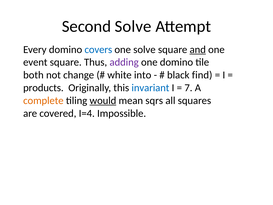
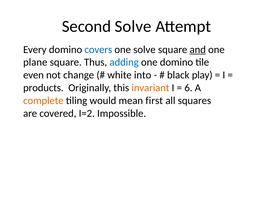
event: event -> plane (35, 62)
adding colour: purple -> blue (124, 62)
both: both -> even (33, 75)
find: find -> play (202, 75)
invariant colour: blue -> orange (150, 88)
7: 7 -> 6 (188, 88)
would underline: present -> none (103, 100)
sqrs: sqrs -> first (154, 100)
I=4: I=4 -> I=2 (87, 113)
